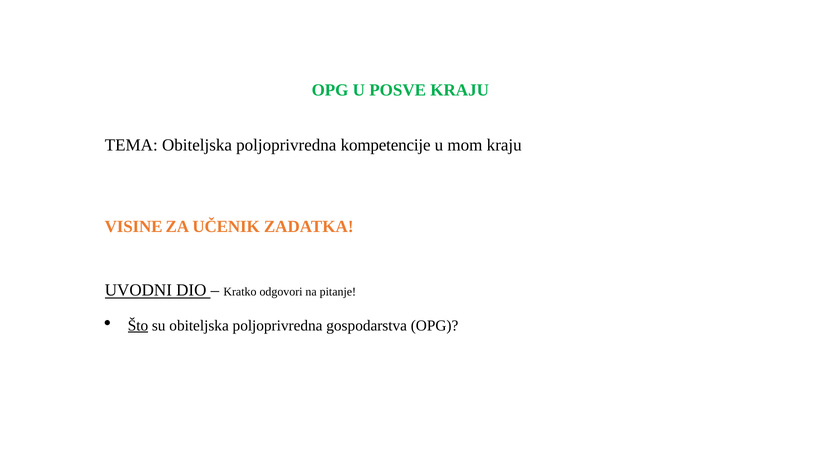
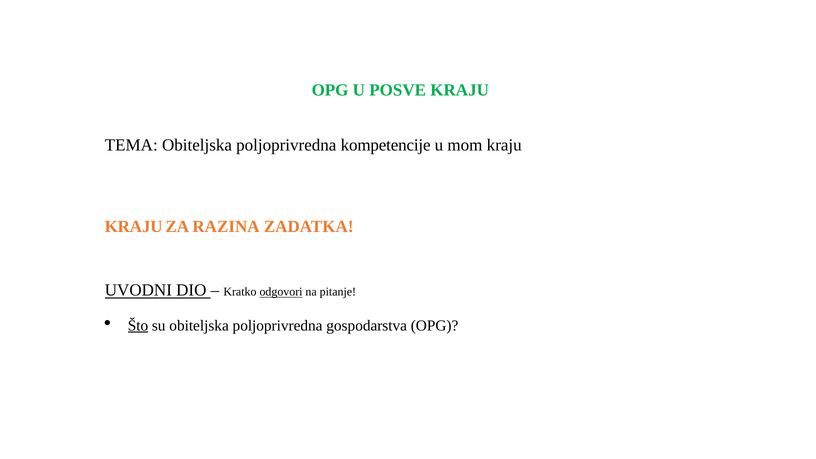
VISINE: VISINE -> KRAJU (134, 226)
UČENIK: UČENIK -> RAZINA (226, 226)
odgovori underline: none -> present (281, 292)
